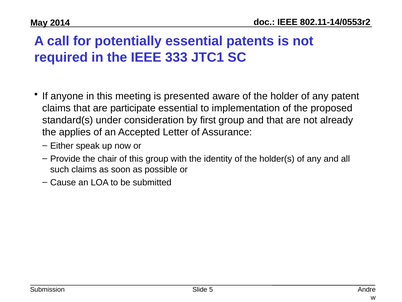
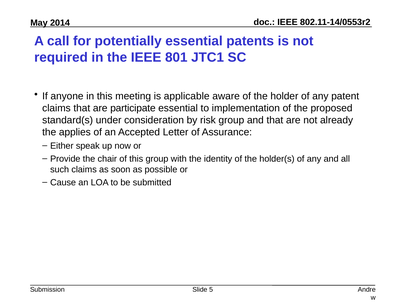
333: 333 -> 801 (176, 57)
presented: presented -> applicable (187, 96)
first: first -> risk (208, 120)
